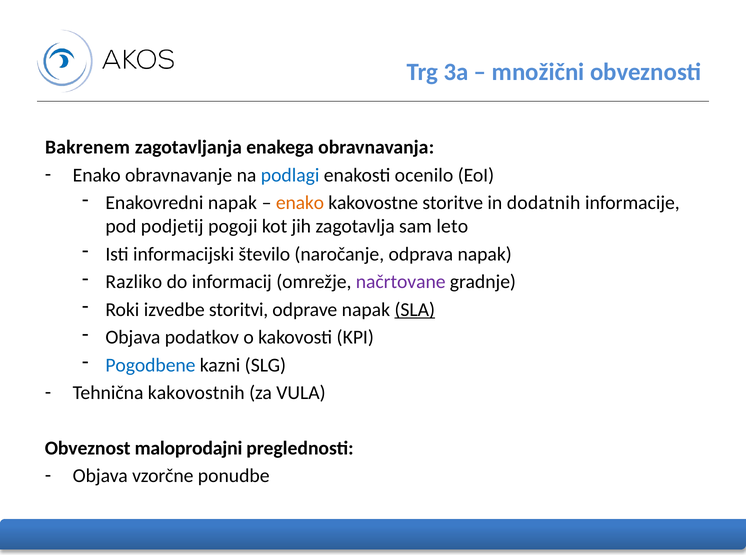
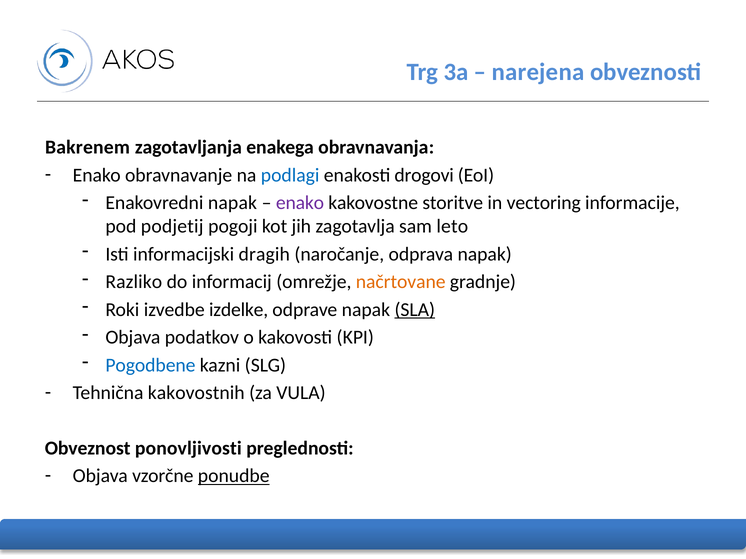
množični: množični -> narejena (538, 72)
ocenilo: ocenilo -> drogovi (424, 175)
enako colour: orange -> purple (300, 203)
dodatnih: dodatnih -> vectoring (544, 203)
število: število -> dragih (264, 254)
načrtovane colour: purple -> orange (401, 282)
storitvi: storitvi -> izdelke (239, 310)
maloprodajni: maloprodajni -> ponovljivosti (188, 449)
ponudbe underline: none -> present (234, 476)
